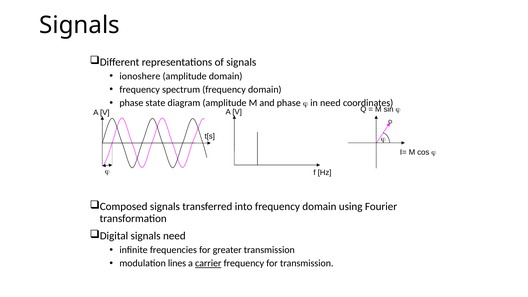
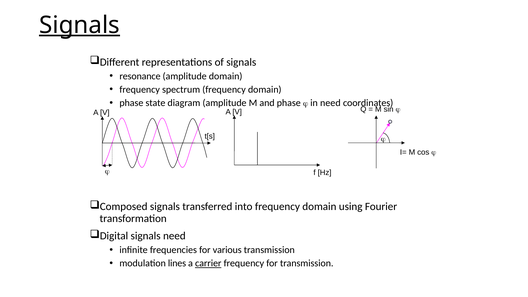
Signals underline: none -> present (80, 25)
ionoshere: ionoshere -> resonance (140, 76)
greater: greater -> various (227, 250)
